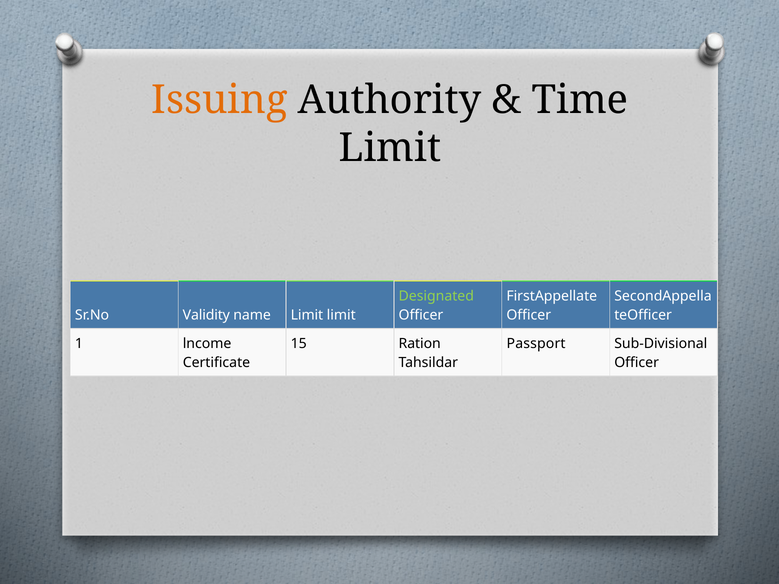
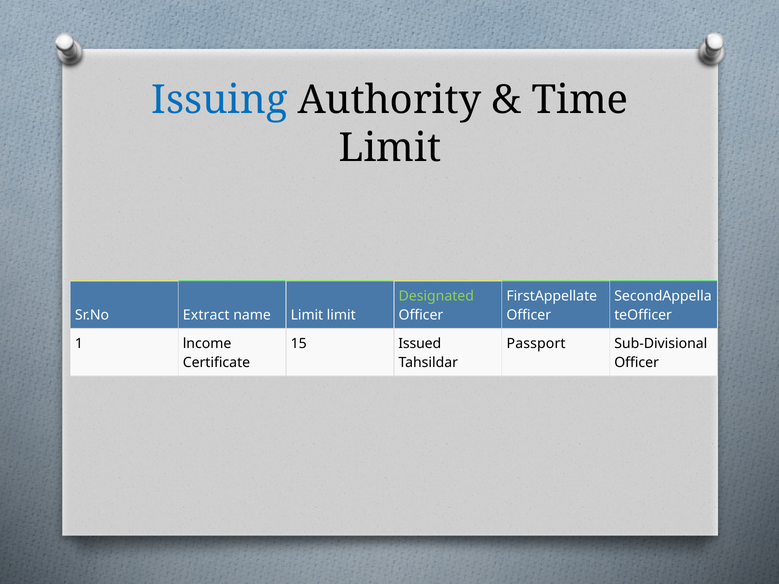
Issuing colour: orange -> blue (219, 100)
Validity: Validity -> Extract (206, 315)
Ration: Ration -> Issued (420, 344)
